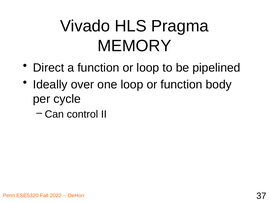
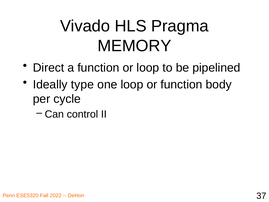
over: over -> type (82, 84)
